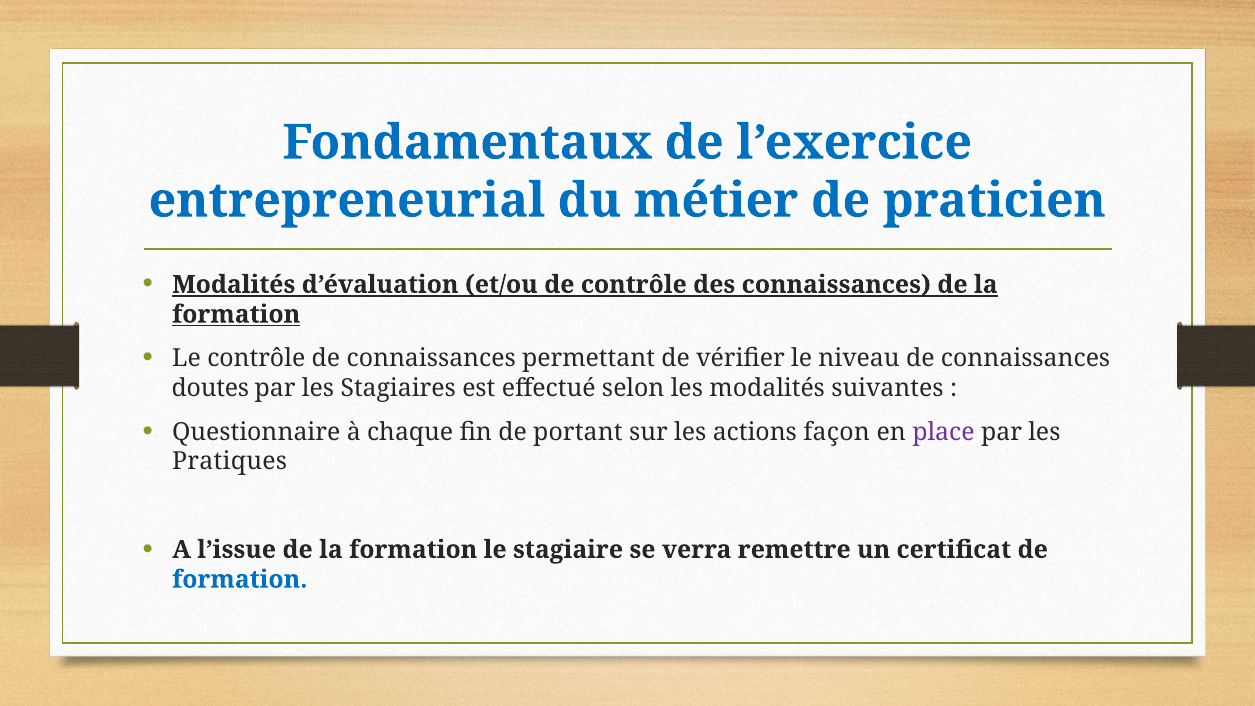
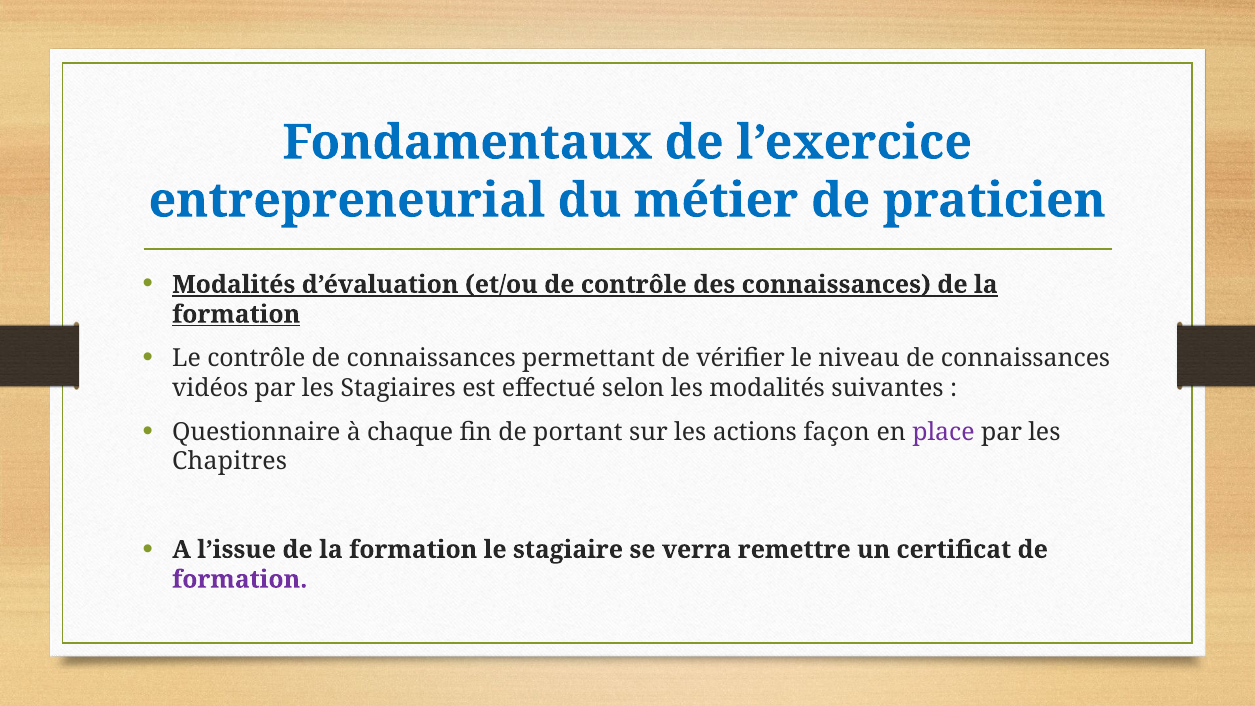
doutes: doutes -> vidéos (210, 388)
Pratiques: Pratiques -> Chapitres (230, 462)
formation colour: blue -> purple (240, 579)
